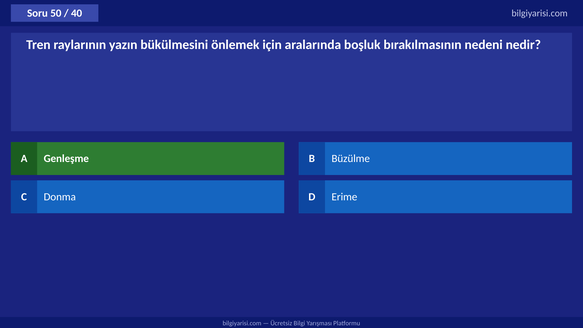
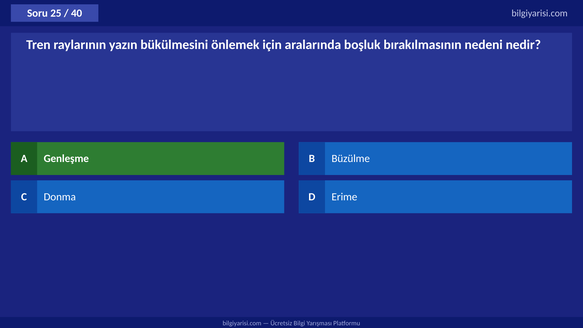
50: 50 -> 25 (56, 13)
